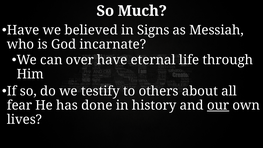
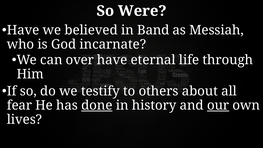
Much: Much -> Were (142, 11)
Signs: Signs -> Band (153, 30)
done underline: none -> present (97, 105)
